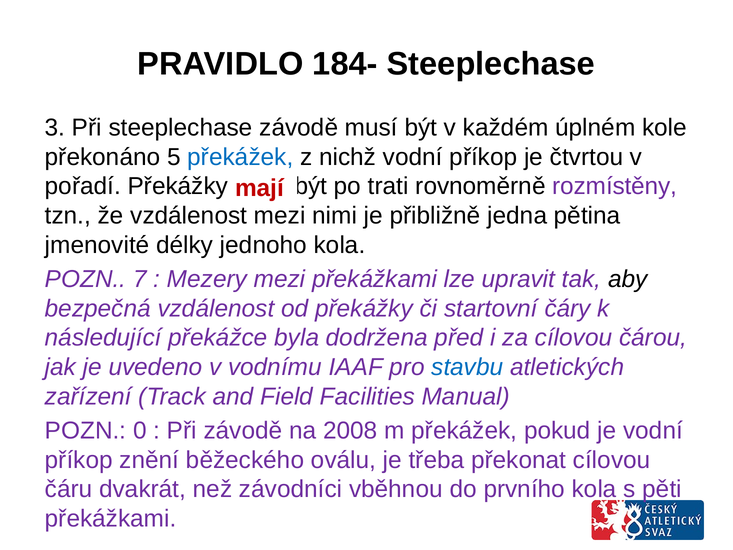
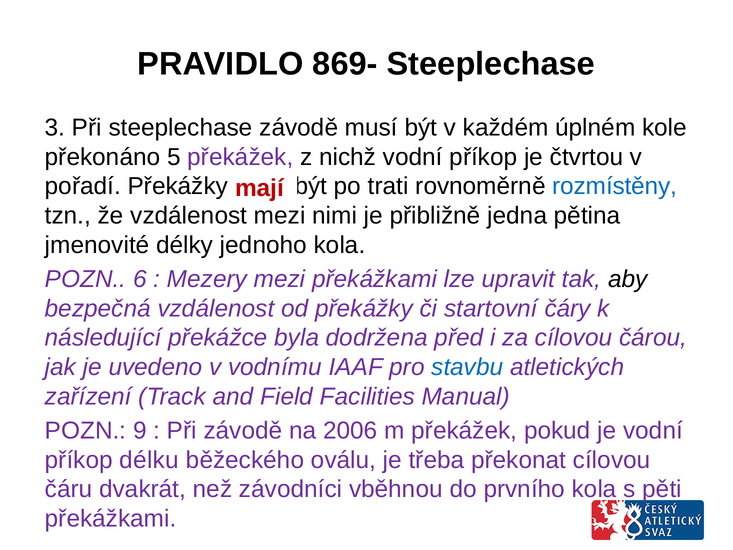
184-: 184- -> 869- (345, 64)
překážek colour: blue -> purple (240, 157)
rozmístěny colour: purple -> blue (615, 186)
7: 7 -> 6 (140, 279)
0: 0 -> 9 (140, 431)
2008: 2008 -> 2006 (350, 431)
znění: znění -> délku (149, 460)
